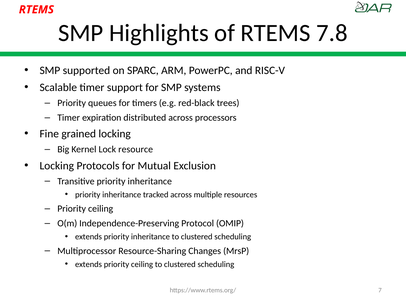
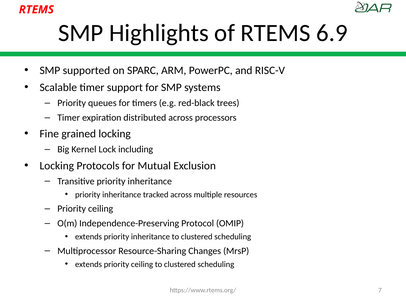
7.8: 7.8 -> 6.9 (332, 33)
resource: resource -> including (136, 150)
